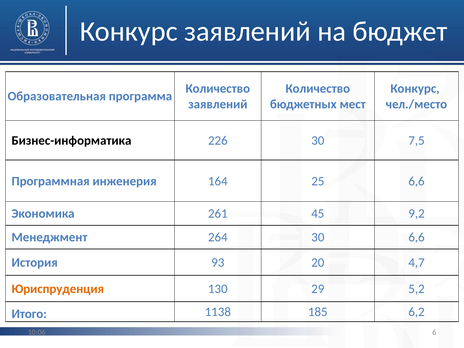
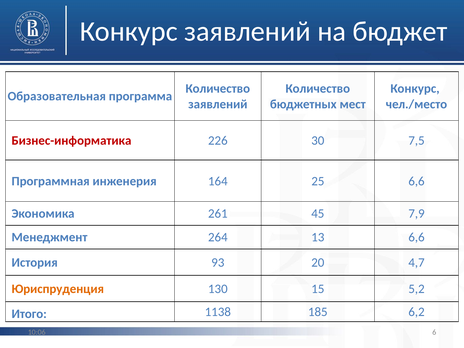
Бизнес-информатика colour: black -> red (71, 141)
9,2: 9,2 -> 7,9 (417, 214)
264 30: 30 -> 13 (318, 237)
29: 29 -> 15 (318, 289)
